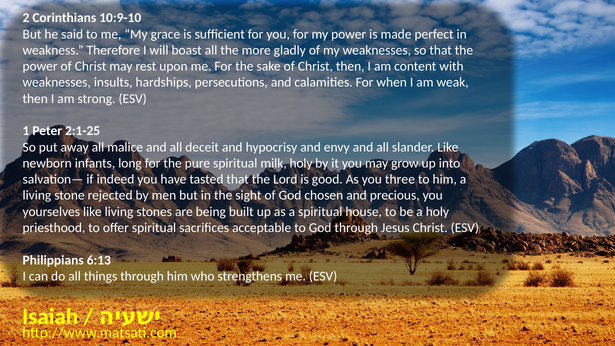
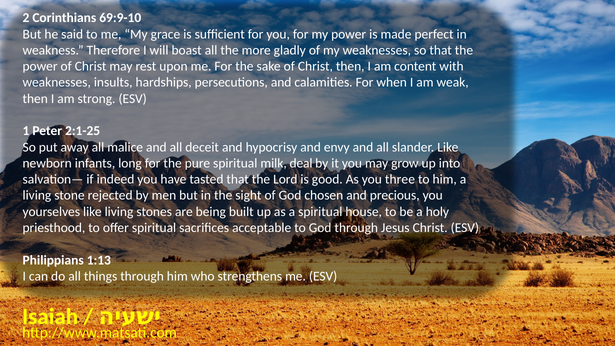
10:9-10: 10:9-10 -> 69:9-10 (120, 18)
milk holy: holy -> deal (301, 163)
6:13: 6:13 -> 1:13 (99, 260)
